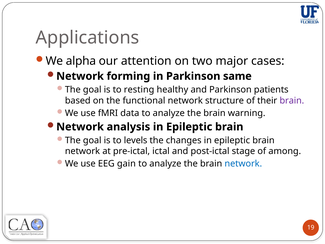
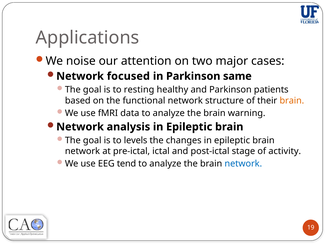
alpha: alpha -> noise (81, 61)
forming: forming -> focused (128, 76)
brain colour: purple -> orange (292, 100)
among: among -> activity (285, 151)
gain: gain -> tend (126, 164)
